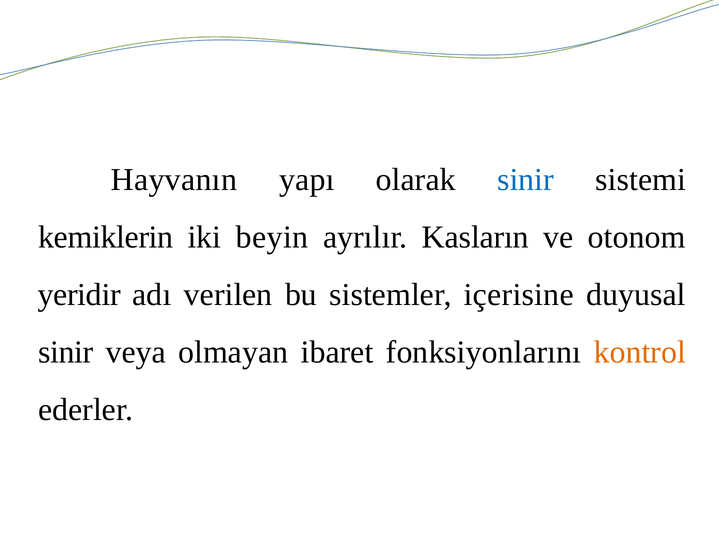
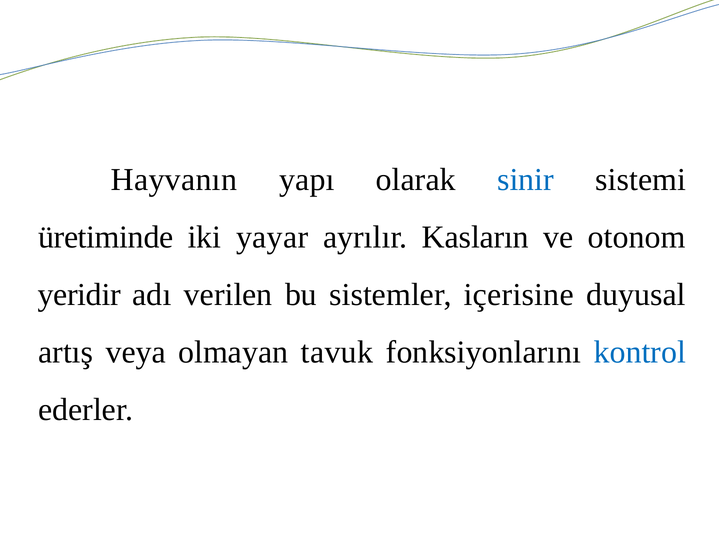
kemiklerin: kemiklerin -> üretiminde (106, 237)
beyin: beyin -> yayar (272, 237)
sinir: sinir -> artış (66, 352)
ibaret: ibaret -> tavuk (337, 352)
kontrol colour: orange -> blue (640, 352)
